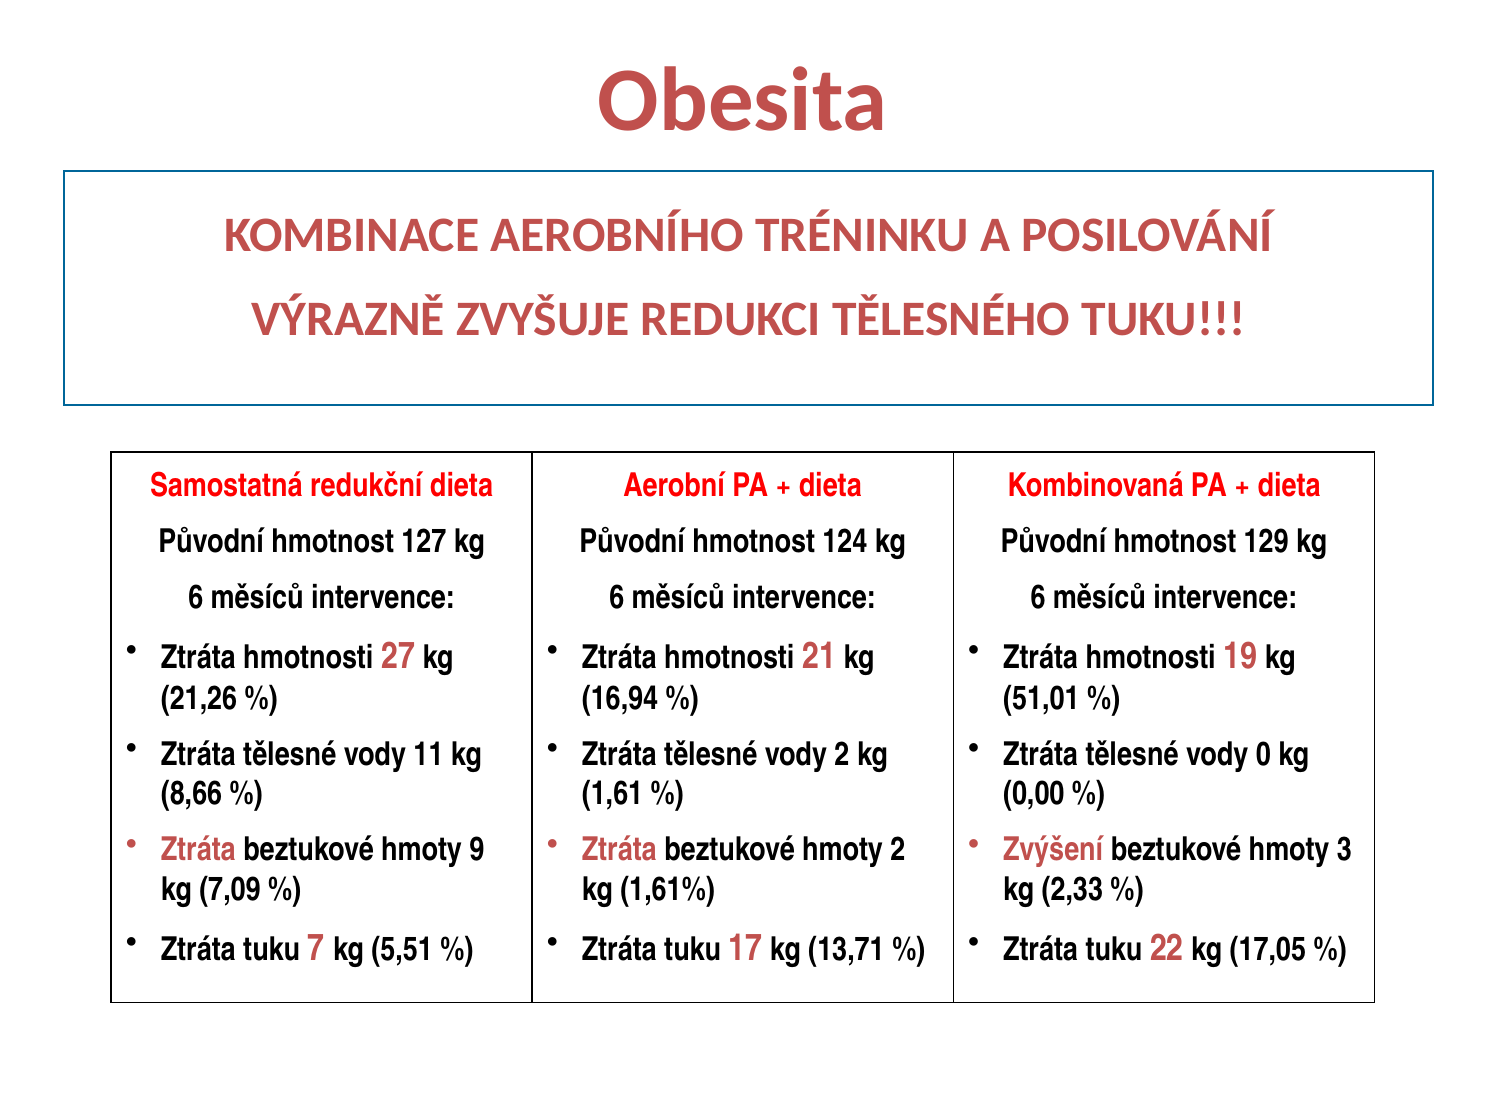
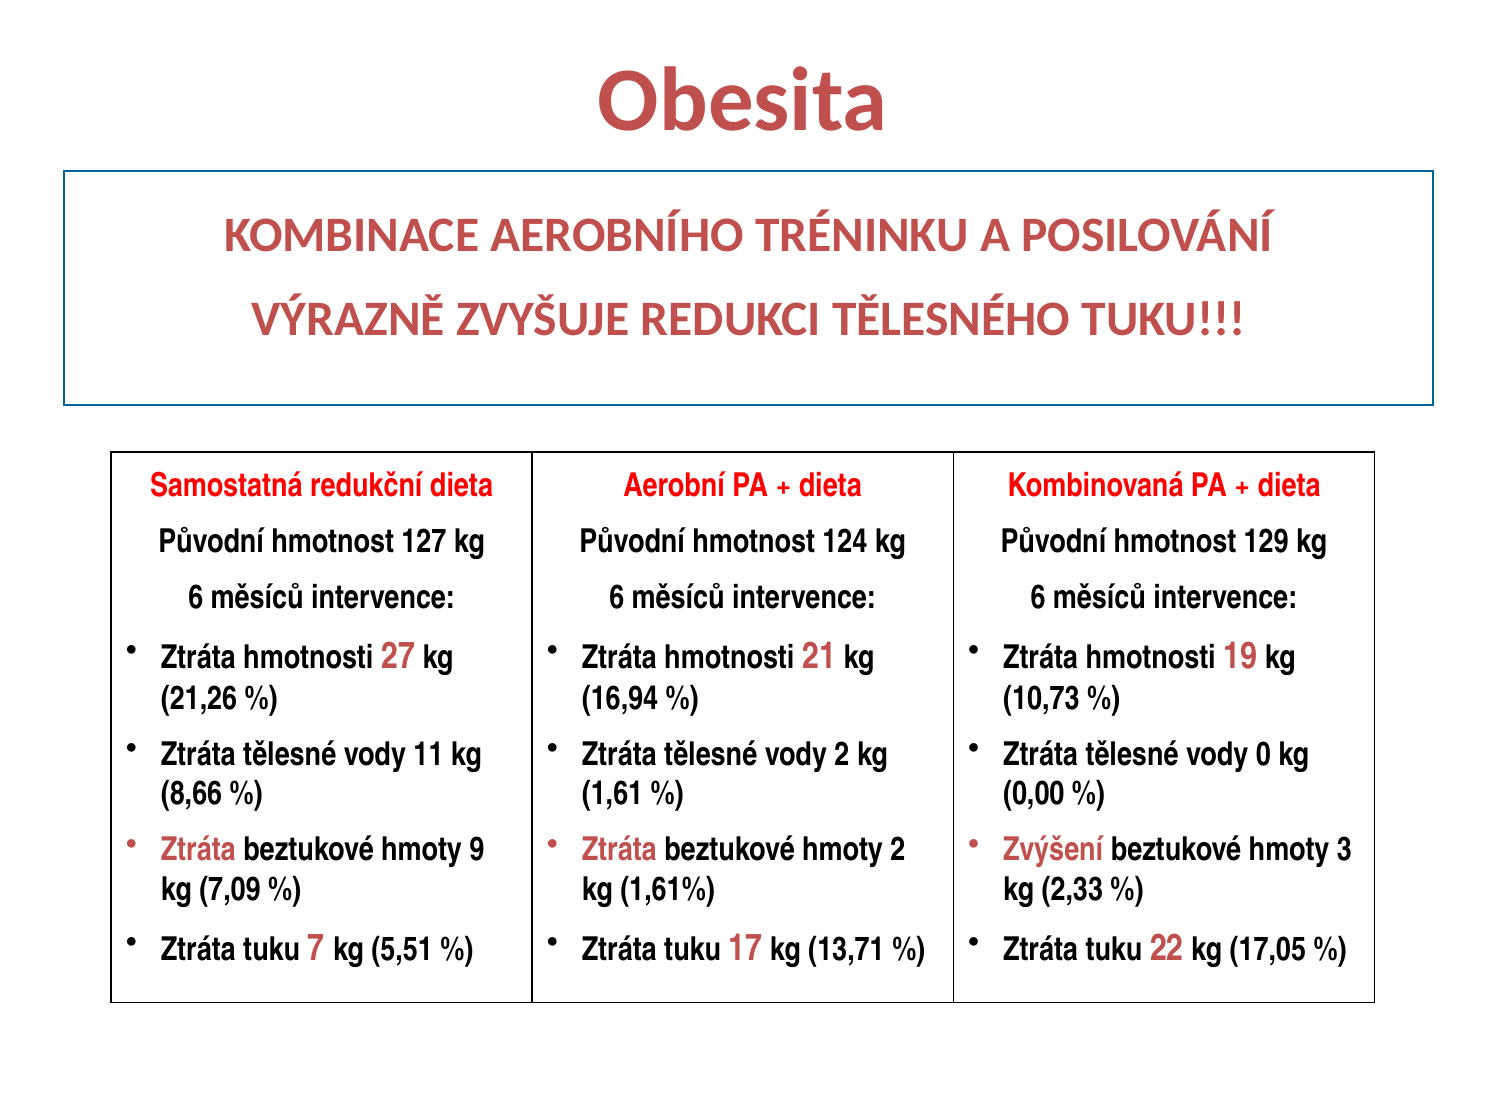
51,01: 51,01 -> 10,73 (1041, 698)
